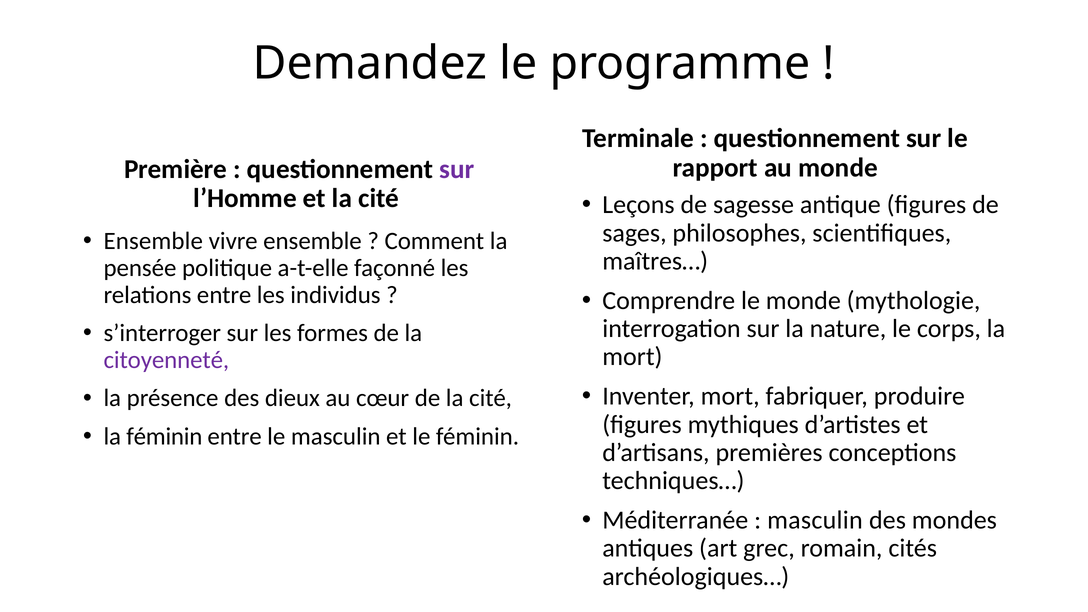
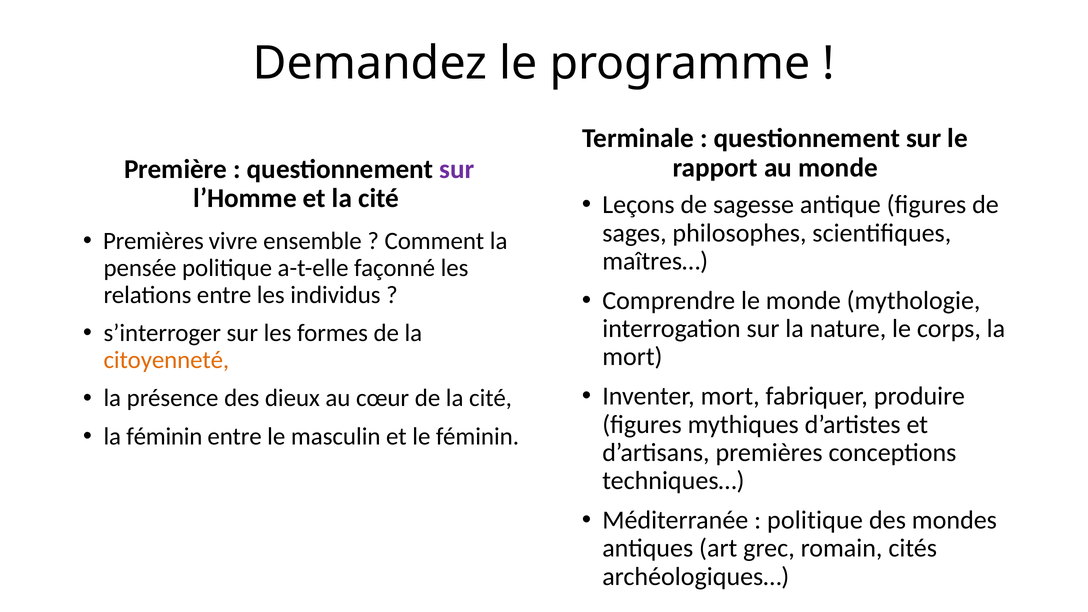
Ensemble: Ensemble -> Premières (153, 241)
citoyenneté colour: purple -> orange (166, 360)
masculin: masculin -> politique (815, 520)
